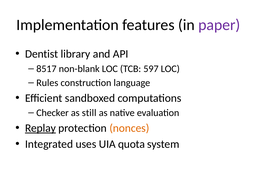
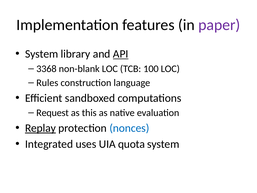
Dentist: Dentist -> System (42, 54)
API underline: none -> present (121, 54)
8517: 8517 -> 3368 (46, 69)
597: 597 -> 100 (151, 69)
Checker: Checker -> Request (53, 113)
still: still -> this (89, 113)
nonces colour: orange -> blue (129, 128)
